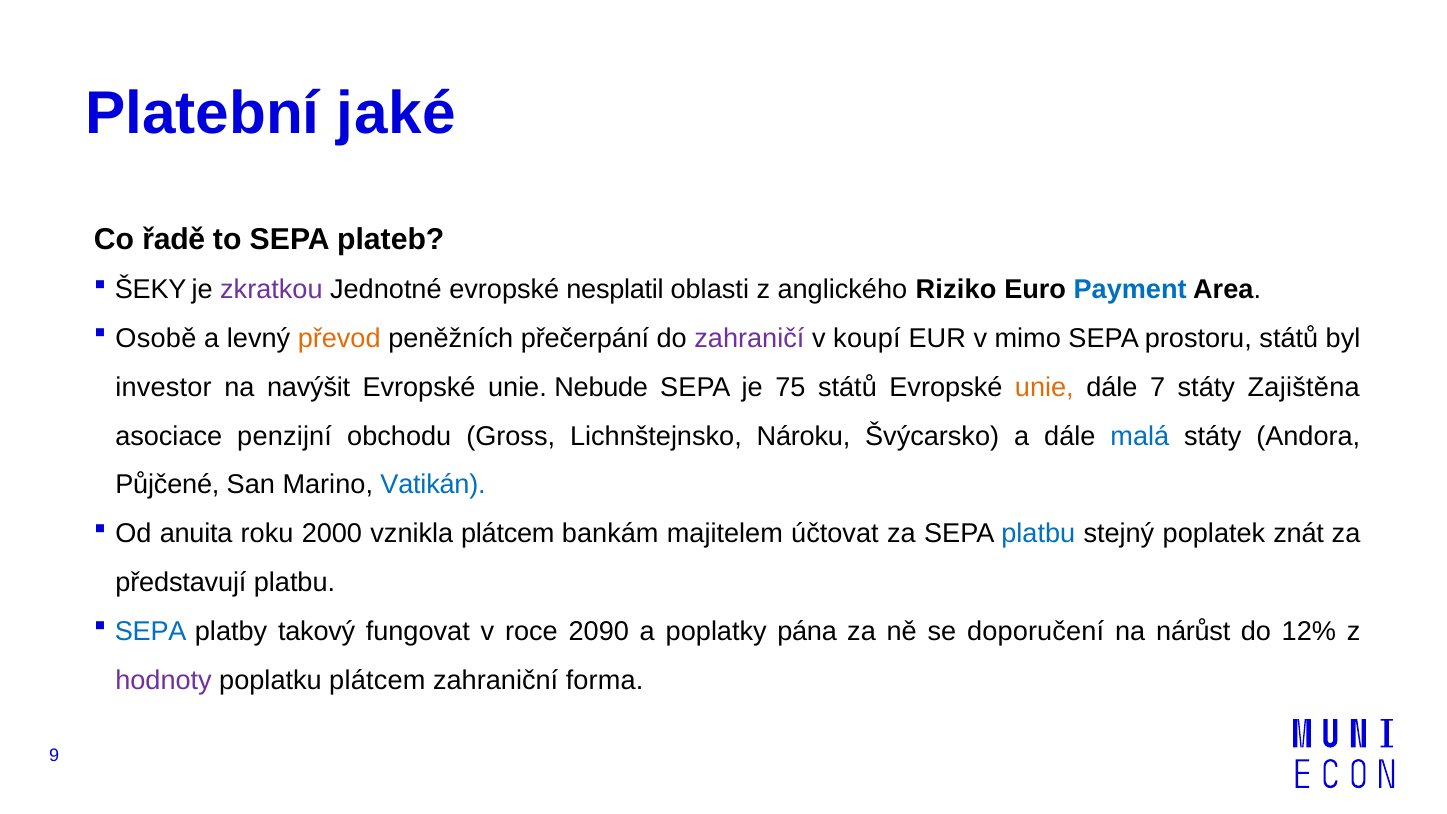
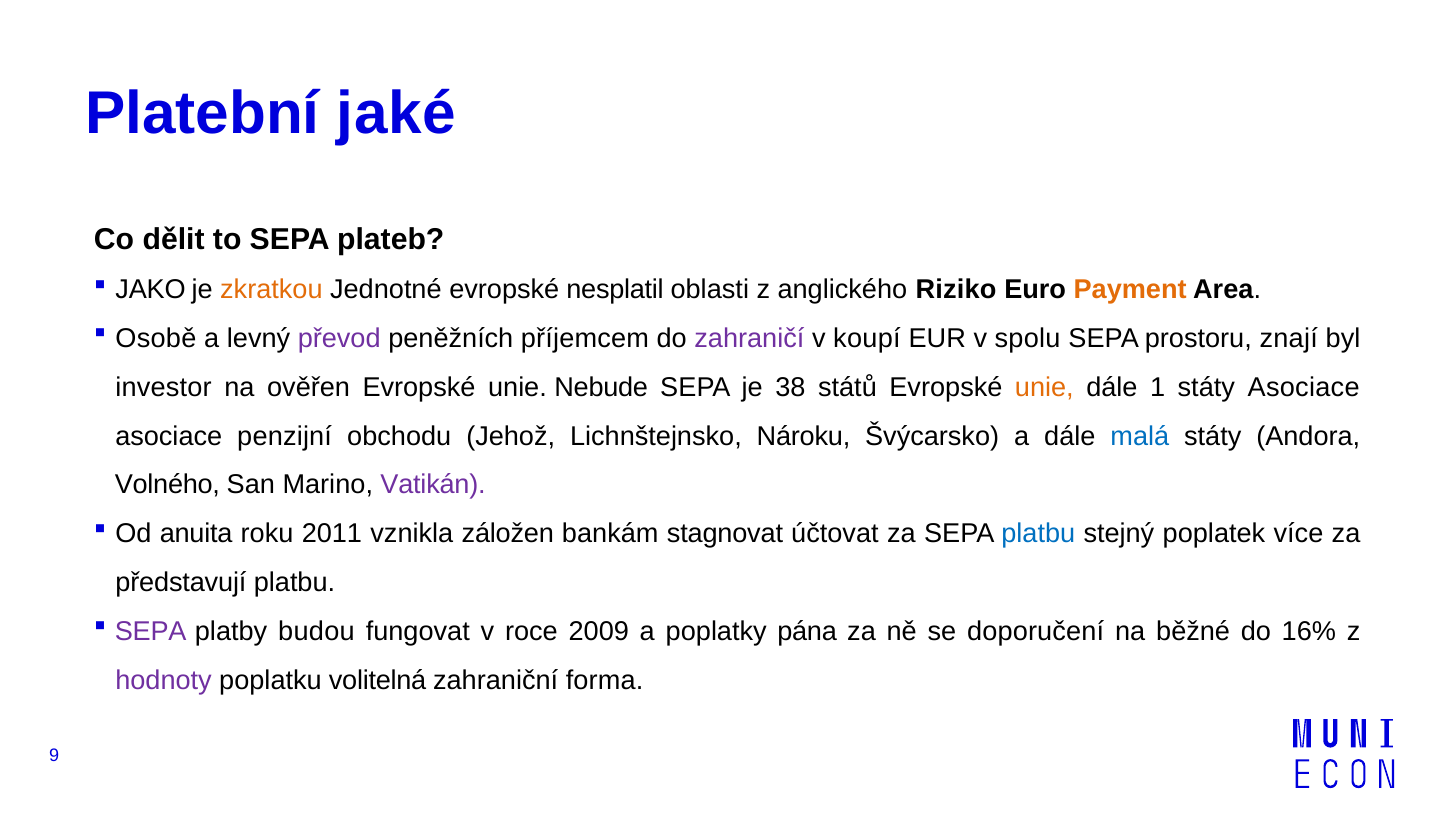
řadě: řadě -> dělit (174, 239)
ŠEKY: ŠEKY -> JAKO (151, 290)
zkratkou colour: purple -> orange (271, 290)
Payment colour: blue -> orange (1130, 290)
převod colour: orange -> purple (339, 338)
přečerpání: přečerpání -> příjemcem (585, 338)
mimo: mimo -> spolu (1028, 338)
prostoru států: států -> znají (1289, 338)
navýšit: navýšit -> ověřen (309, 387)
75: 75 -> 38 (790, 387)
7: 7 -> 1 (1158, 387)
státy Zajištěna: Zajištěna -> Asociace (1304, 387)
Gross: Gross -> Jehož (511, 436)
Půjčené: Půjčené -> Volného (167, 485)
Vatikán colour: blue -> purple (433, 485)
2000: 2000 -> 2011 (332, 534)
vznikla plátcem: plátcem -> záložen (508, 534)
majitelem: majitelem -> stagnovat (725, 534)
znát: znát -> více (1298, 534)
SEPA colour: blue -> purple (151, 631)
takový: takový -> budou (316, 631)
2090: 2090 -> 2009 (599, 631)
nárůst: nárůst -> běžné (1193, 631)
12%: 12% -> 16% (1309, 631)
poplatku plátcem: plátcem -> volitelná (378, 680)
